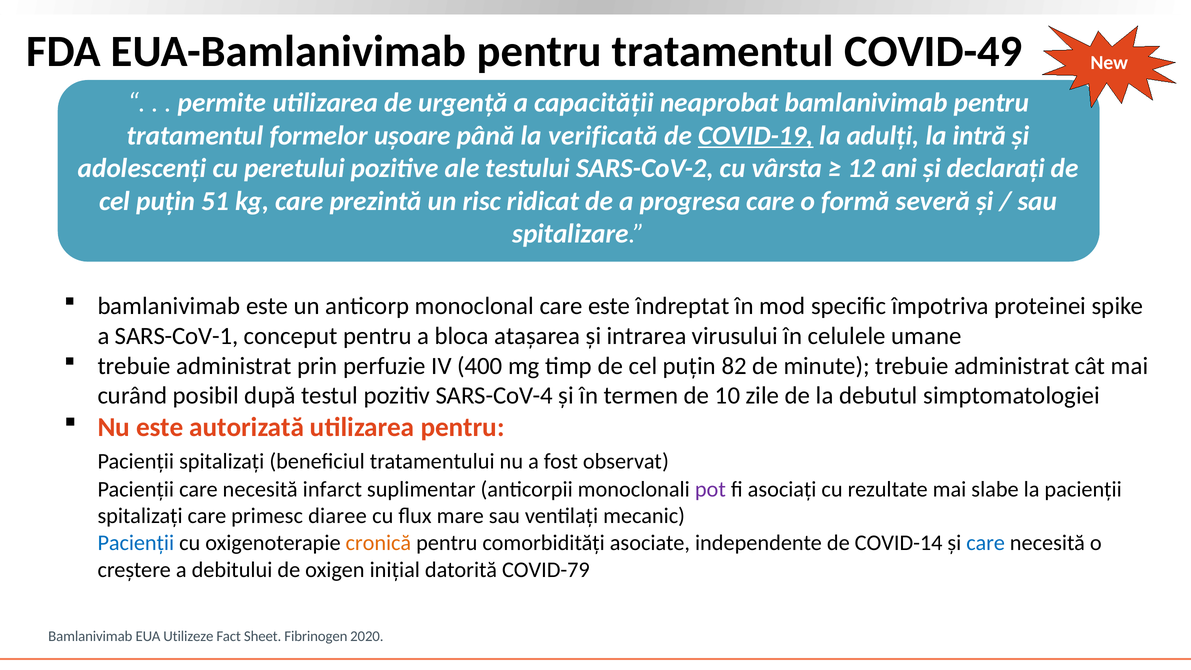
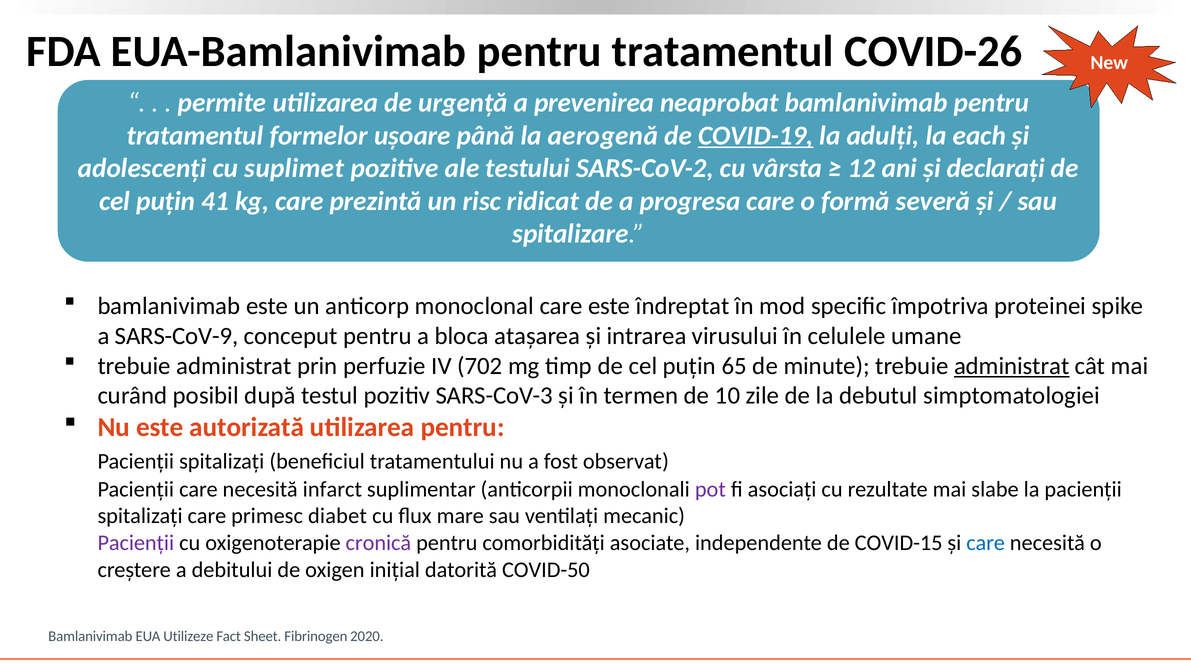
COVID-49: COVID-49 -> COVID-26 (933, 51)
capacității: capacității -> prevenirea (594, 103)
verificată: verificată -> aerogenă (603, 136)
intră: intră -> each (979, 136)
peretului: peretului -> suplimet (294, 168)
51: 51 -> 41 (215, 201)
SARS-CoV-1: SARS-CoV-1 -> SARS-CoV-9 (177, 336)
400: 400 -> 702 (480, 366)
82: 82 -> 65 (734, 366)
administrat underline: none -> present (1012, 366)
SARS-CoV-4: SARS-CoV-4 -> SARS-CoV-3 (494, 396)
diaree: diaree -> diabet (337, 516)
Pacienții colour: blue -> purple (136, 543)
cronică colour: orange -> purple (378, 543)
COVID-14: COVID-14 -> COVID-15 (899, 543)
COVID-79: COVID-79 -> COVID-50 (546, 570)
